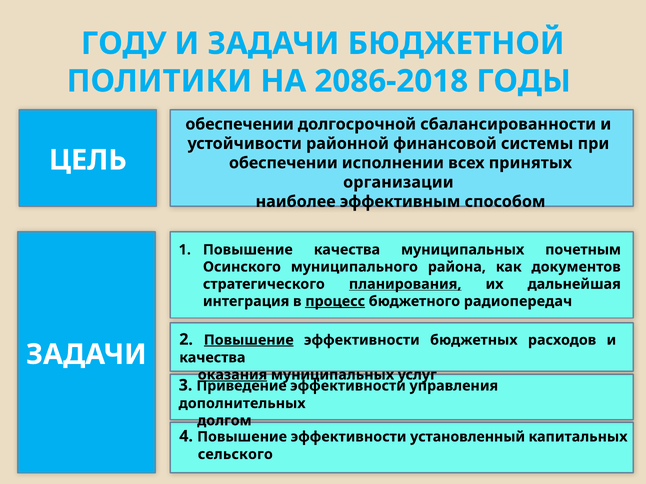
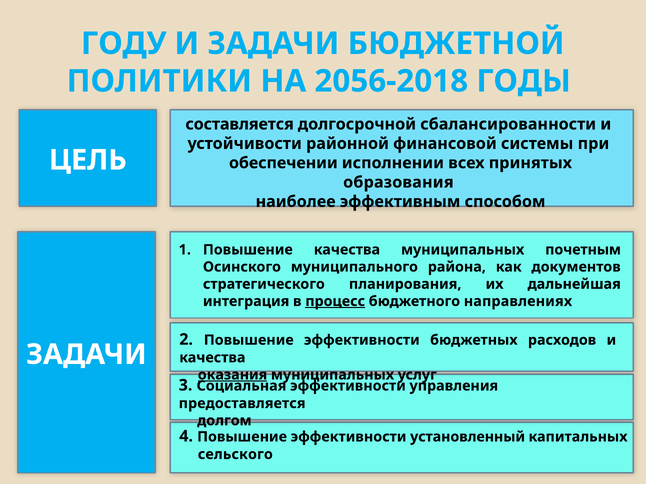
2086-2018: 2086-2018 -> 2056-2018 (391, 81)
обеспечении: обеспечении -> составляется (240, 124)
организации: организации -> образования (398, 182)
планирования underline: present -> none (405, 284)
радиопередач: радиопередач -> направлениях (518, 302)
Повышение underline: present -> none (249, 340)
Приведение: Приведение -> Социальная (241, 386)
дополнительных: дополнительных -> предоставляется (242, 404)
